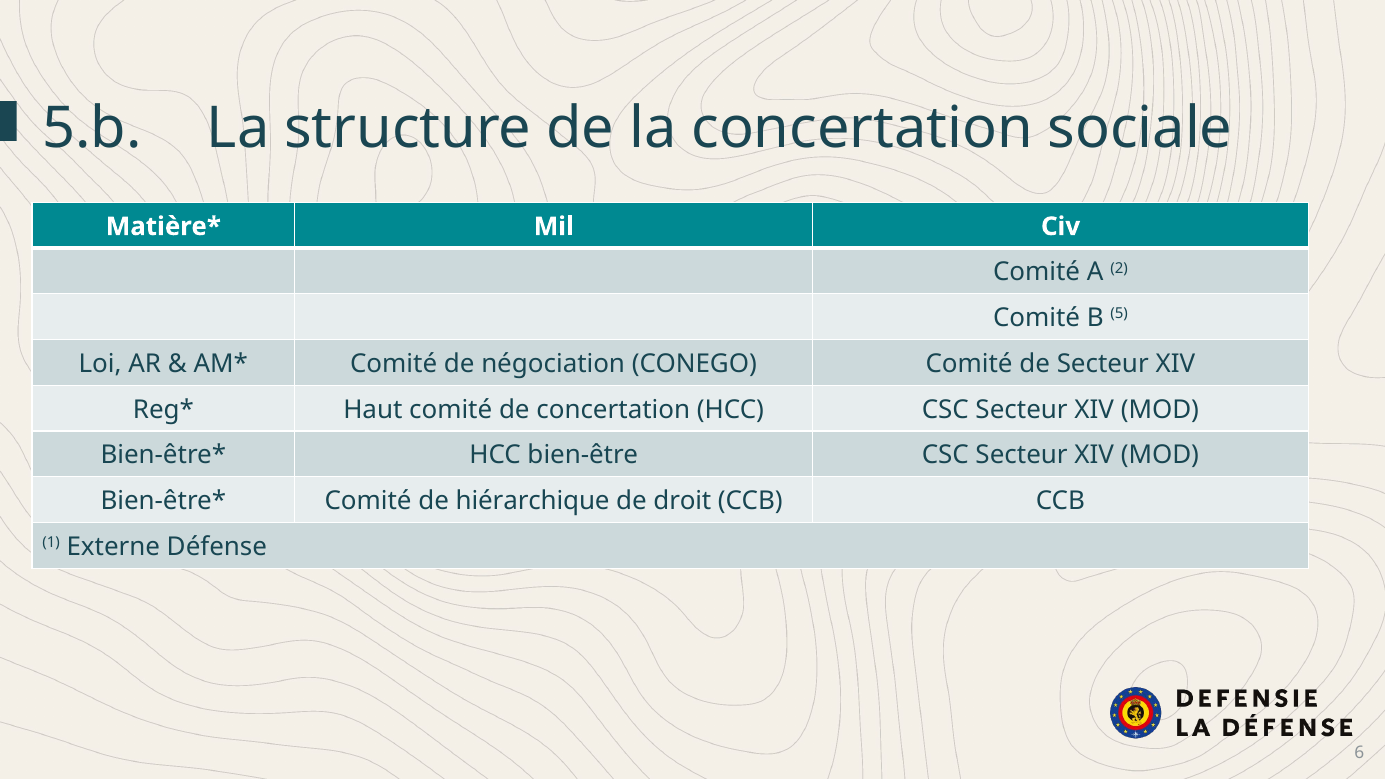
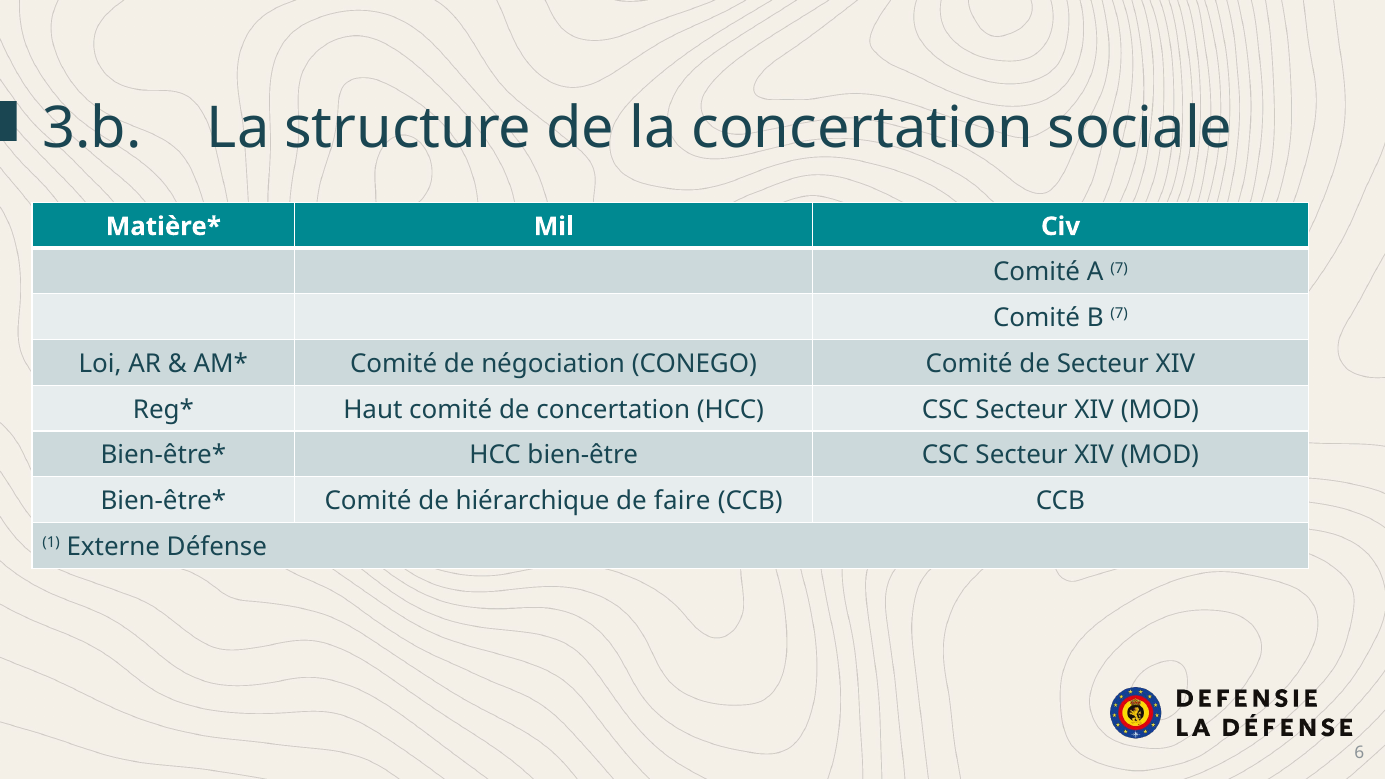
5.b: 5.b -> 3.b (92, 129)
A 2: 2 -> 7 (1119, 268)
B 5: 5 -> 7 (1119, 314)
droit: droit -> faire (682, 501)
